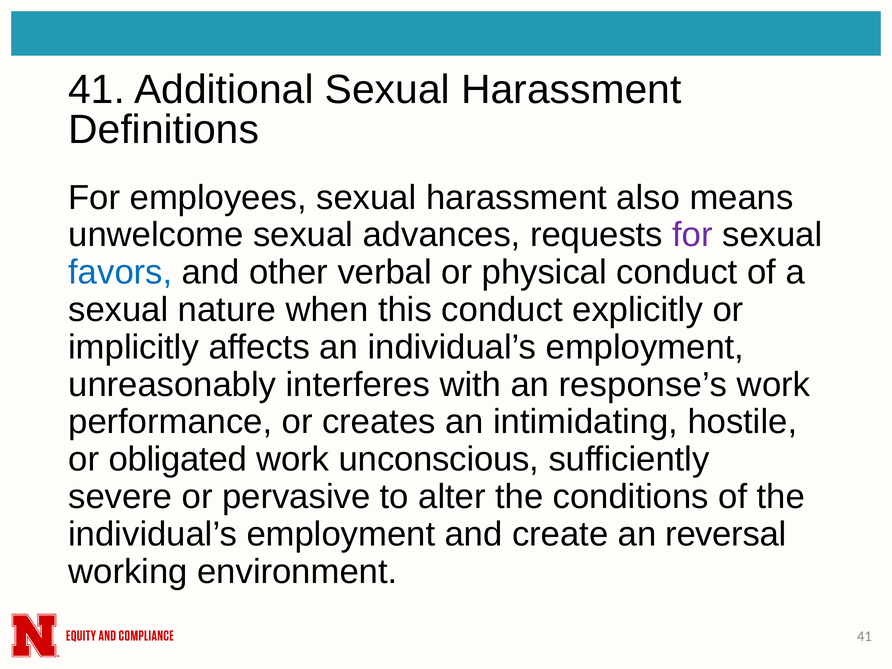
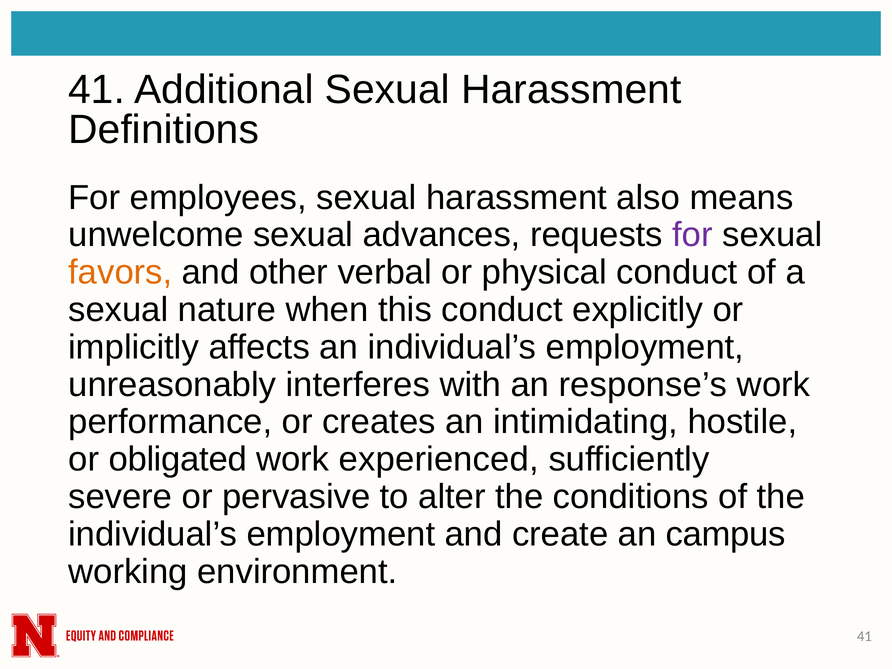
favors colour: blue -> orange (120, 272)
unconscious: unconscious -> experienced (439, 459)
reversal: reversal -> campus (726, 534)
